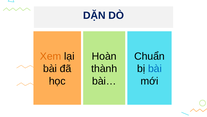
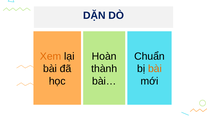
bài colour: blue -> orange (155, 69)
